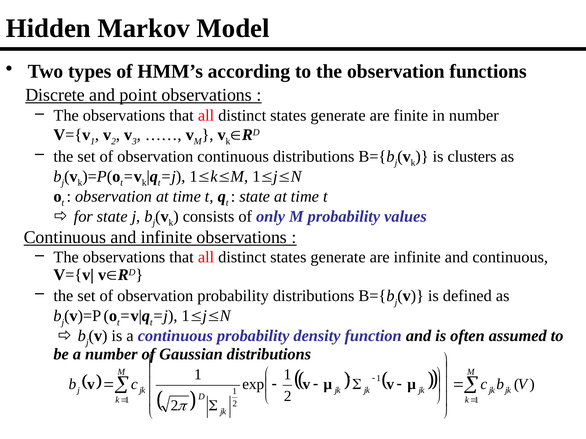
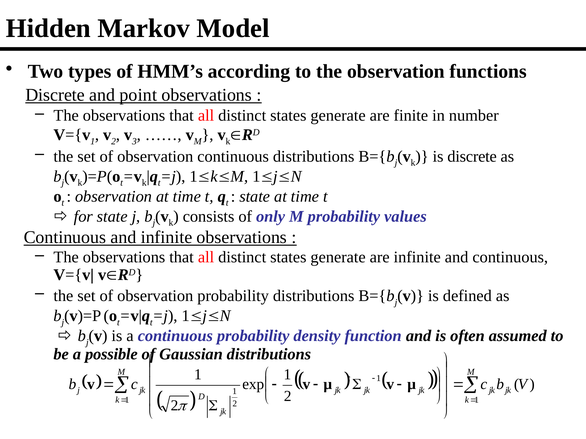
is clusters: clusters -> discrete (472, 157)
a number: number -> possible (111, 354)
